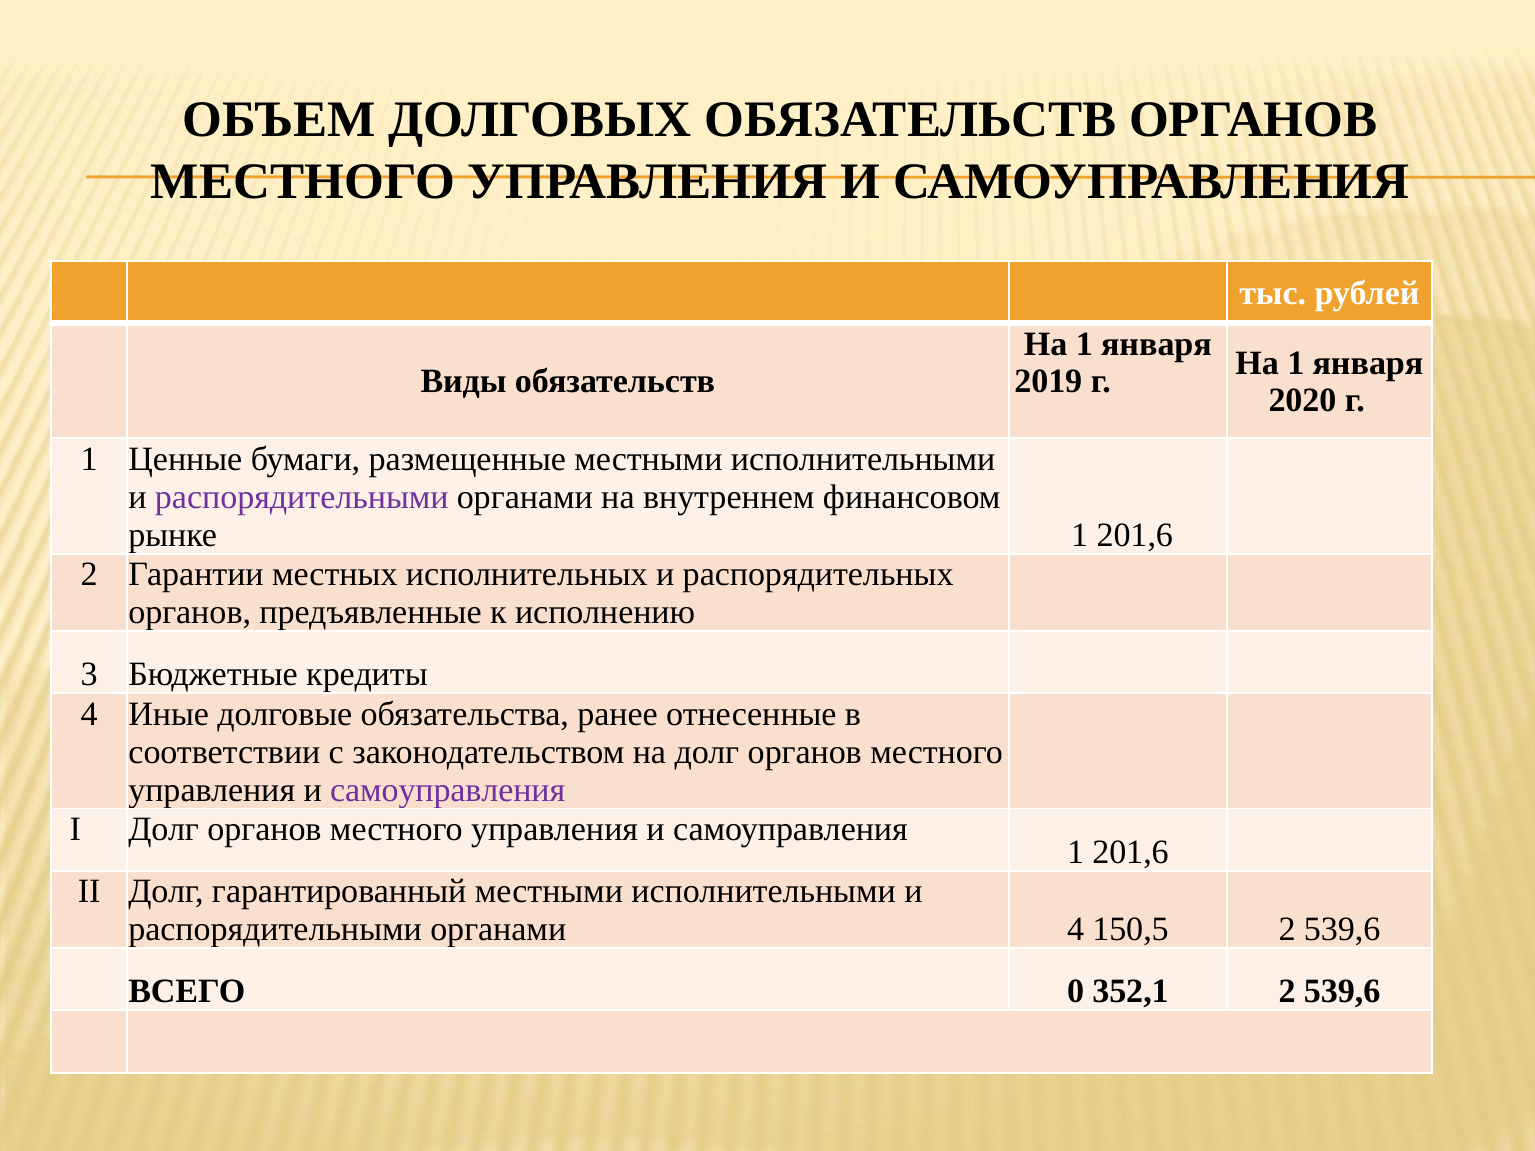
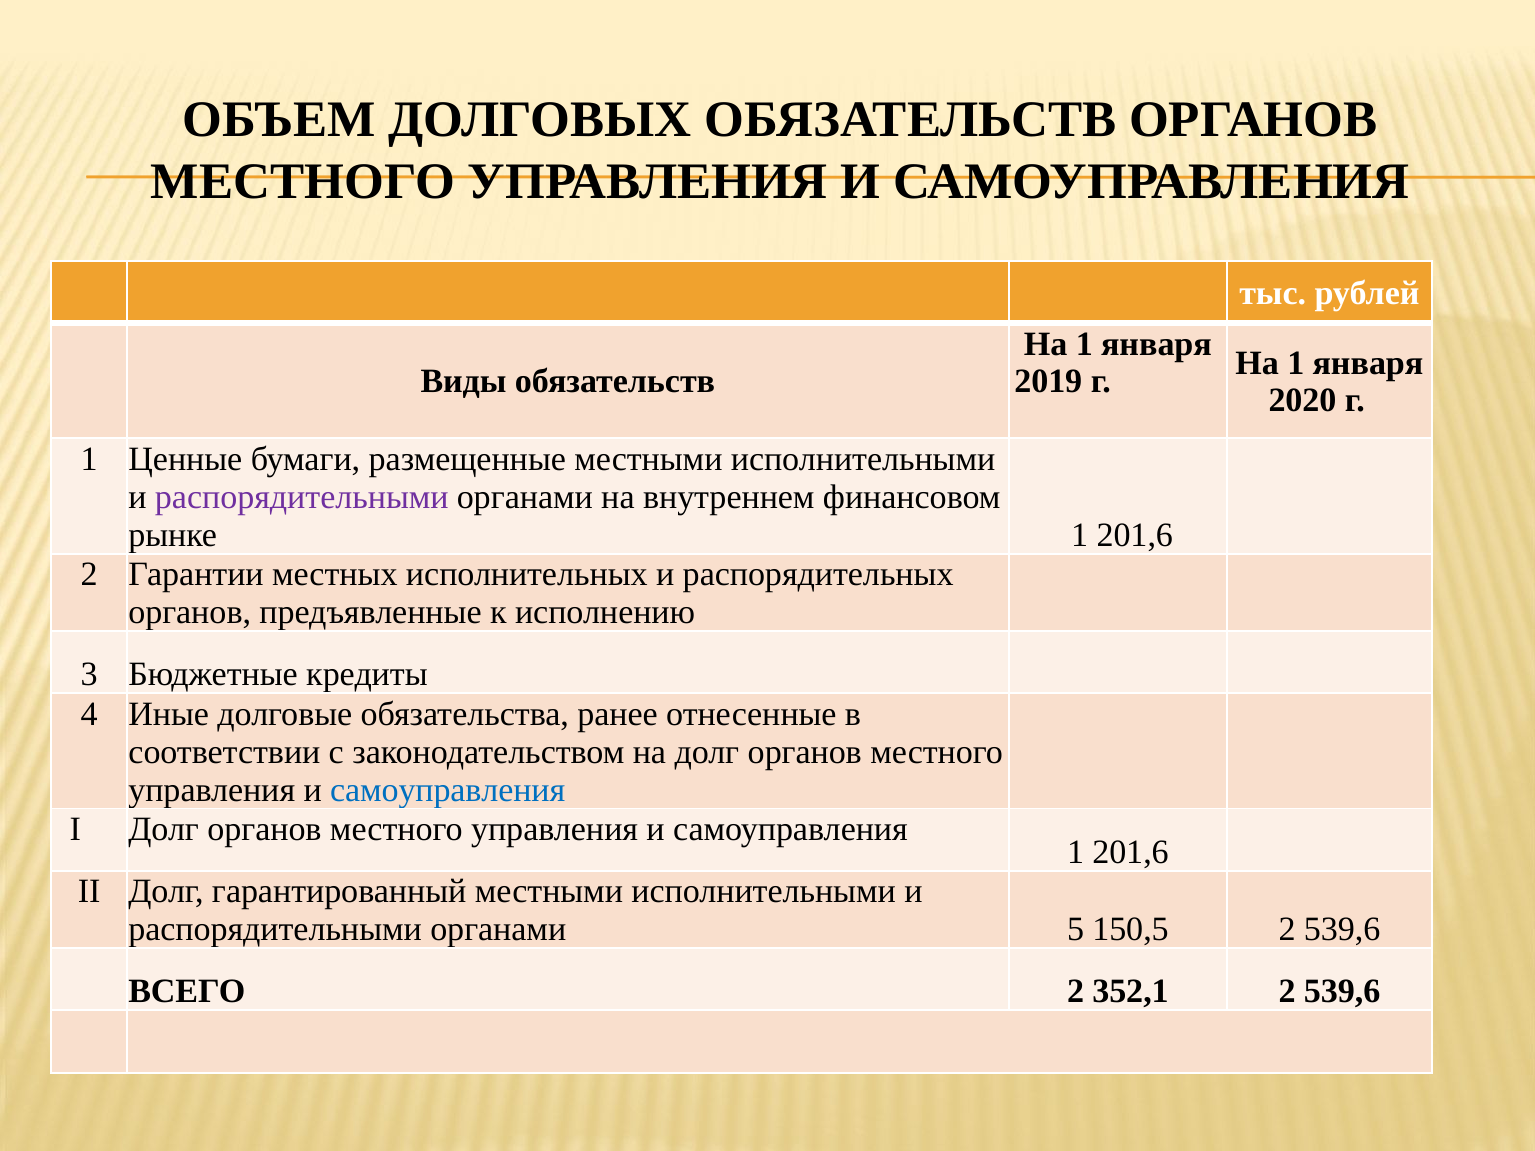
самоуправления colour: purple -> blue (448, 790)
органами 4: 4 -> 5 (1076, 930)
ВСЕГО 0: 0 -> 2 (1076, 992)
